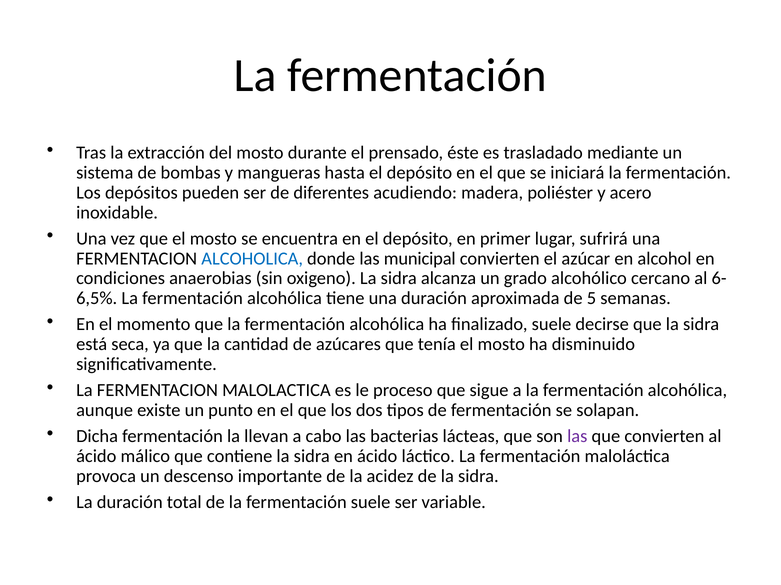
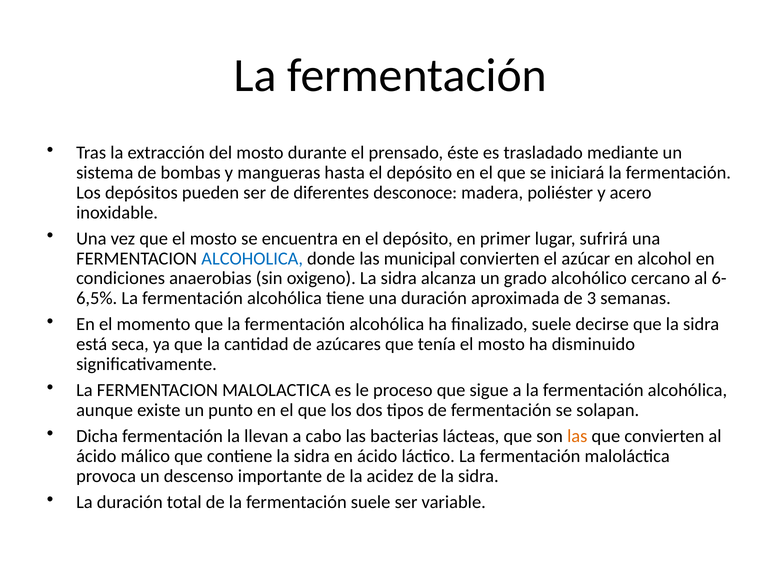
acudiendo: acudiendo -> desconoce (415, 193)
5: 5 -> 3 (591, 299)
las colour: purple -> orange (577, 437)
